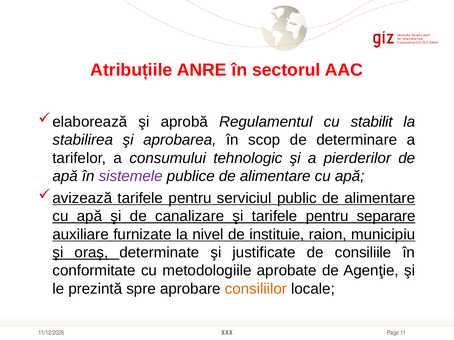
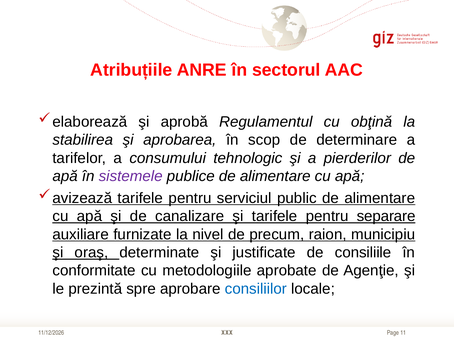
stabilit: stabilit -> obţină (372, 122)
instituie: instituie -> precum (277, 235)
consiliilor colour: orange -> blue (256, 289)
